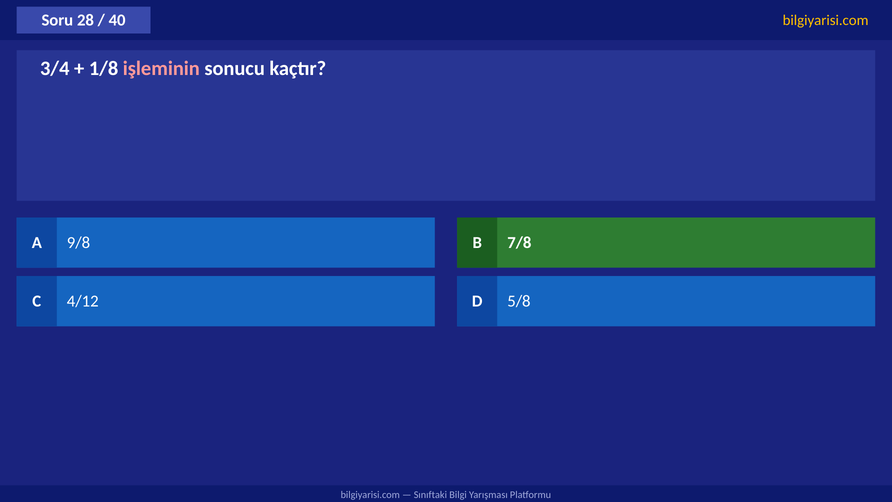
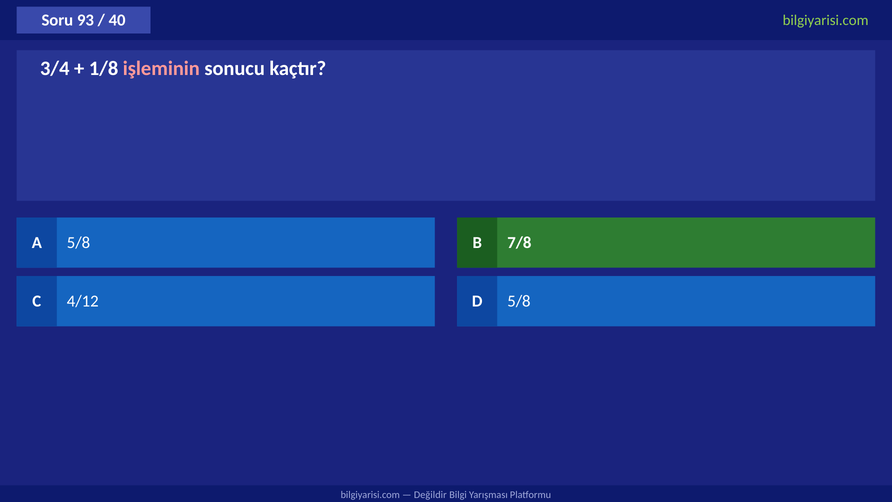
28: 28 -> 93 (85, 20)
bilgiyarisi.com colour: yellow -> light green (826, 20)
A 9/8: 9/8 -> 5/8 (79, 243)
Sınıftaki: Sınıftaki -> Değildir (430, 495)
